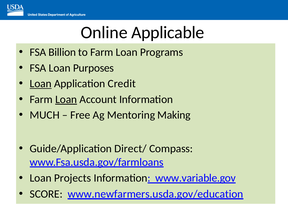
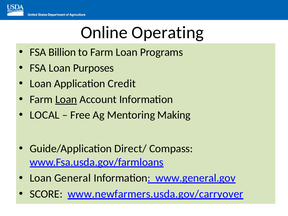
Applicable: Applicable -> Operating (168, 33)
Loan underline: present -> none (41, 84)
MUCH: MUCH -> LOCAL (45, 115)
Projects: Projects -> General (73, 178)
www.variable.gov: www.variable.gov -> www.general.gov (196, 178)
www.newfarmers.usda.gov/education: www.newfarmers.usda.gov/education -> www.newfarmers.usda.gov/carryover (155, 194)
